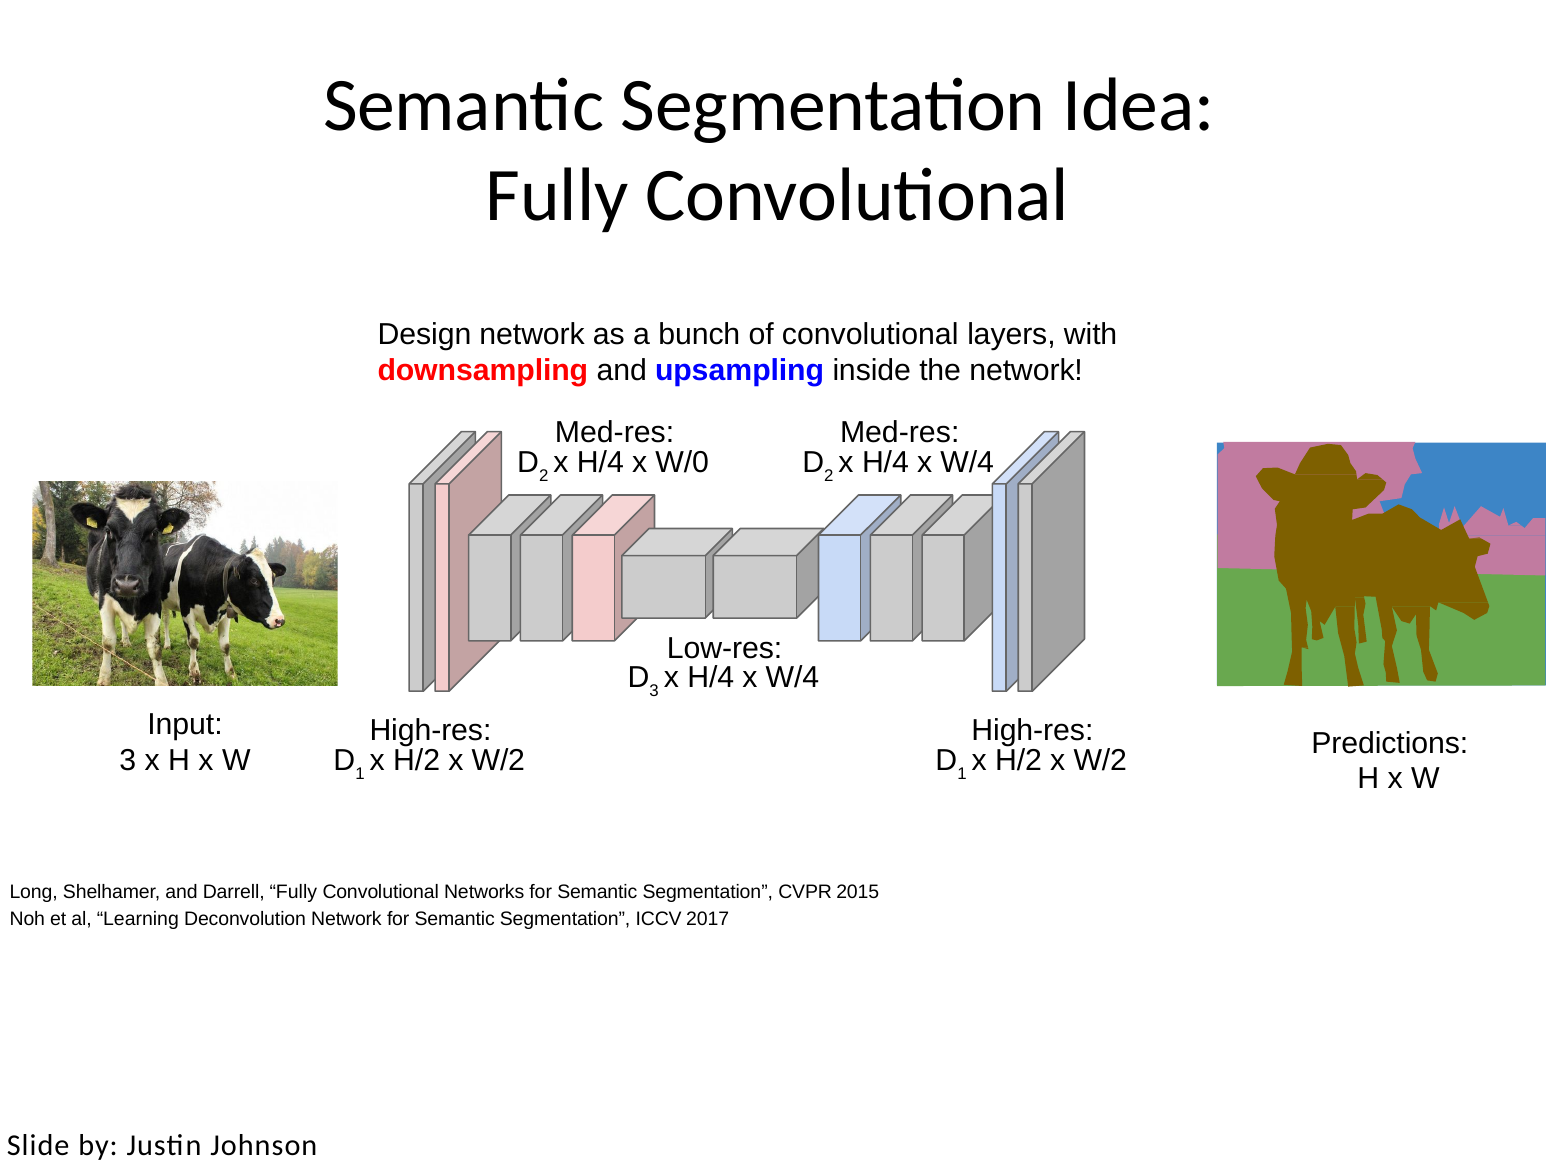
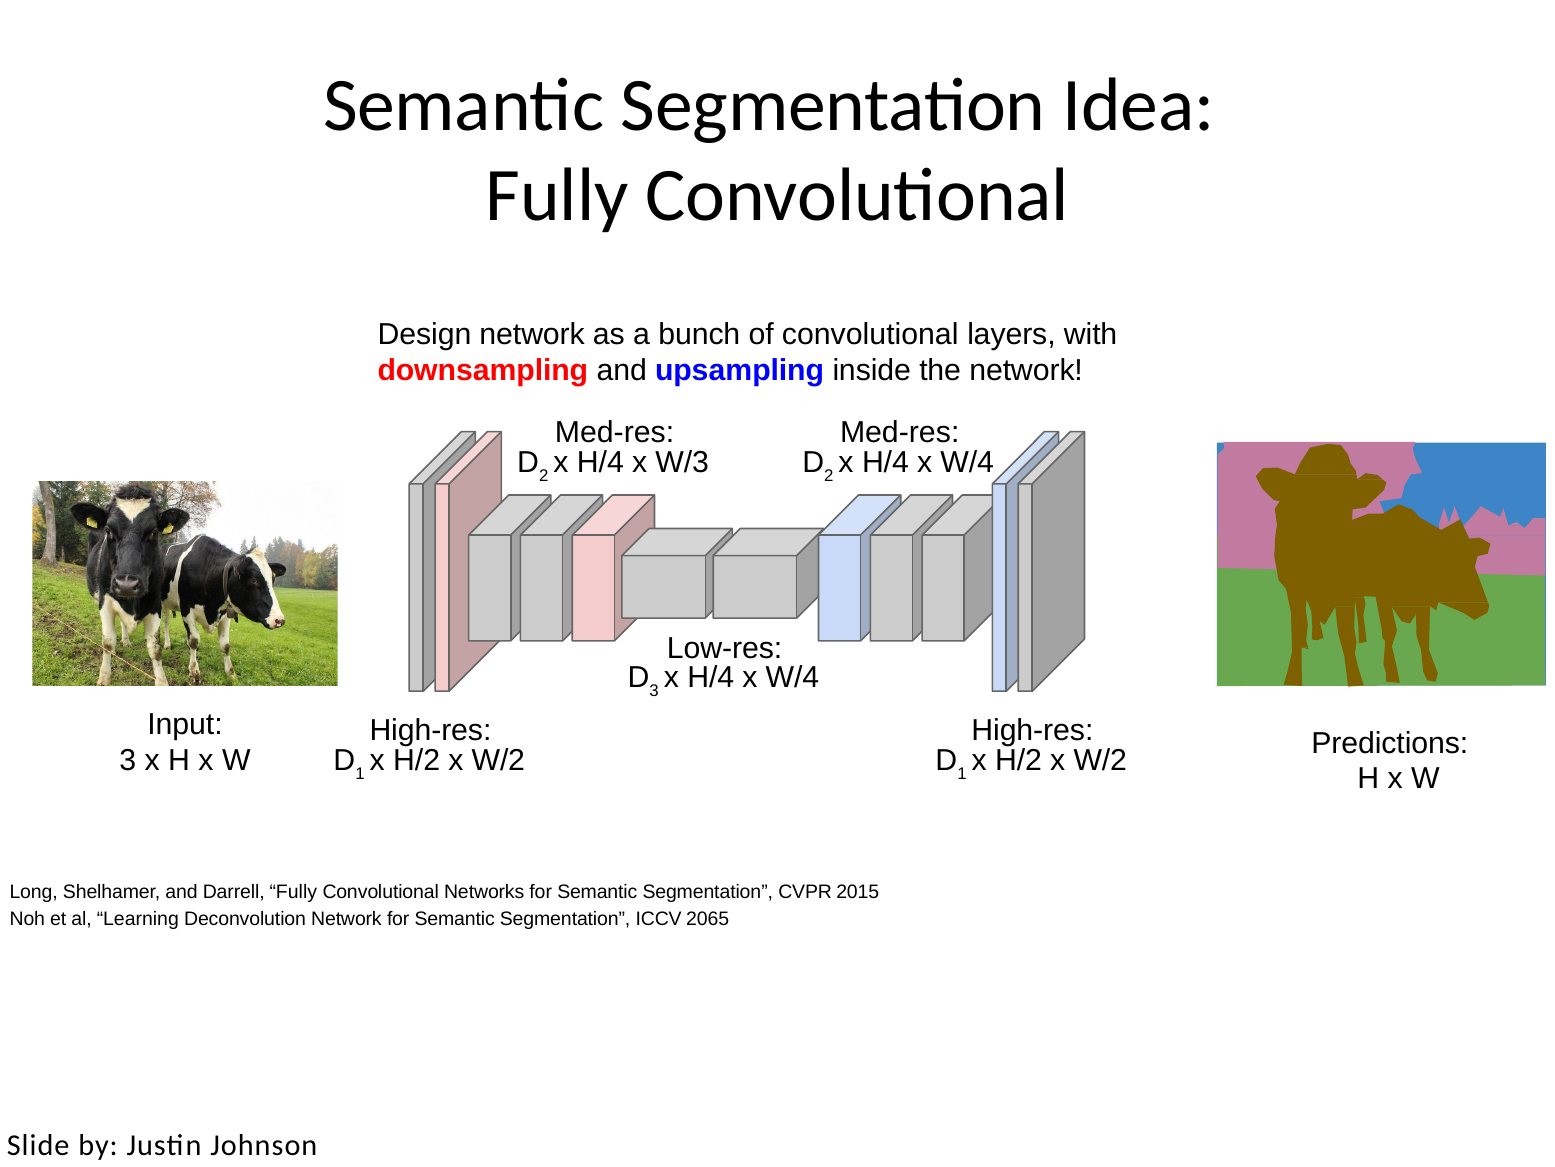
W/0: W/0 -> W/3 (682, 462)
ICCV 2017: 2017 -> 2065 (708, 918)
